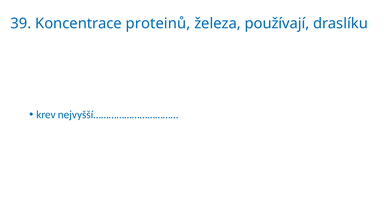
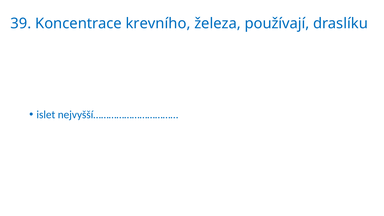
proteinů: proteinů -> krevního (158, 23)
krev: krev -> islet (46, 115)
